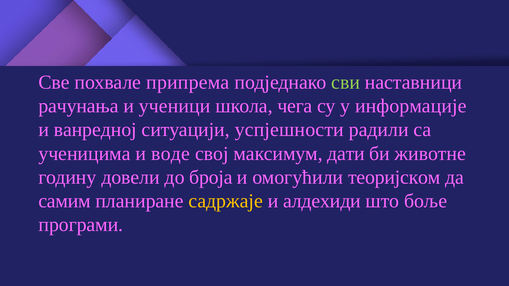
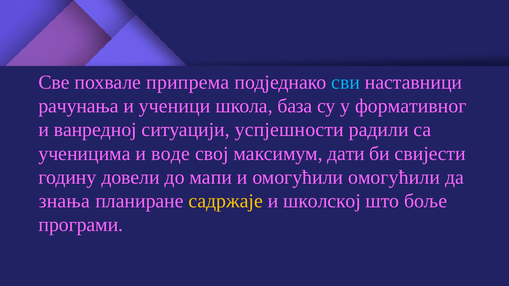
сви colour: light green -> light blue (346, 82)
чега: чега -> база (295, 106)
информације: информације -> формативног (411, 106)
животне: животне -> свијести (430, 154)
броја: броја -> мапи (211, 177)
омогућили теоријском: теоријском -> омогућили (394, 177)
самим: самим -> знања (64, 201)
алдехиди: алдехиди -> школској (322, 201)
